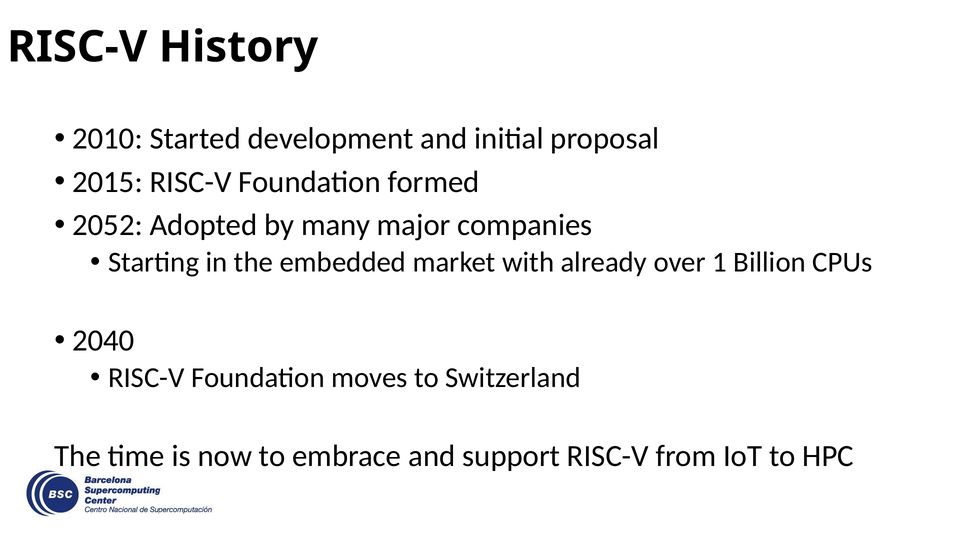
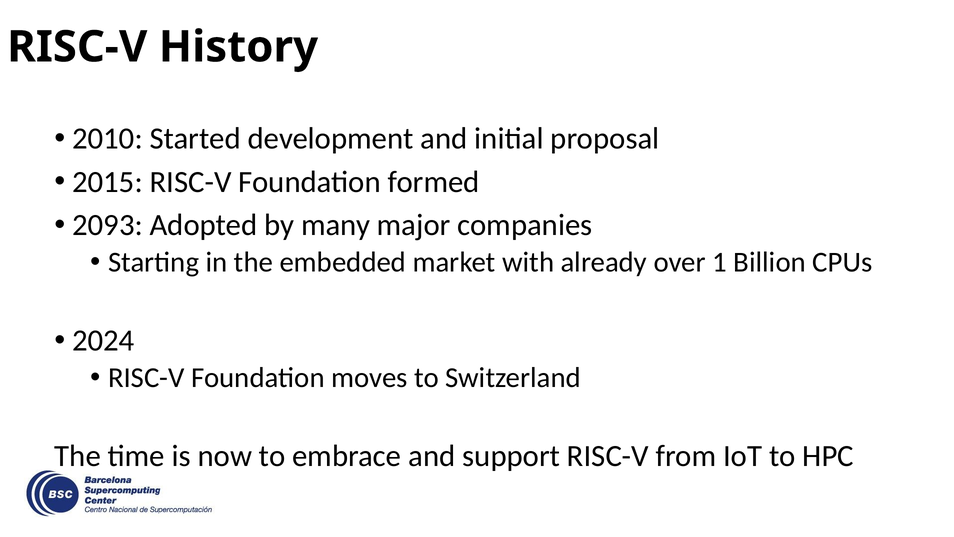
2052: 2052 -> 2093 (108, 225)
2040: 2040 -> 2024 (103, 340)
